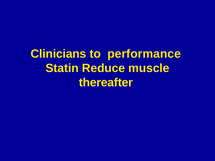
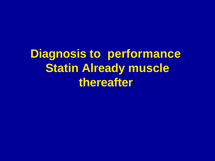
Clinicians: Clinicians -> Diagnosis (58, 54)
Reduce: Reduce -> Already (104, 68)
